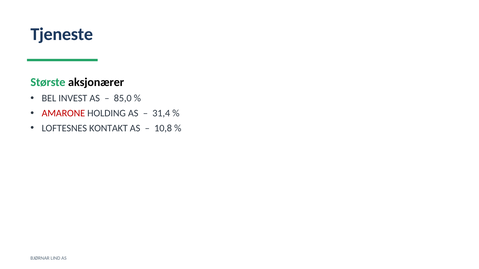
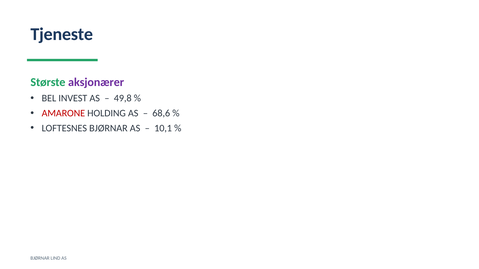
aksjonærer colour: black -> purple (96, 82)
85,0: 85,0 -> 49,8 (123, 98)
31,4: 31,4 -> 68,6 (161, 113)
LOFTESNES KONTAKT: KONTAKT -> BJØRNAR (108, 128)
10,8: 10,8 -> 10,1 (163, 128)
